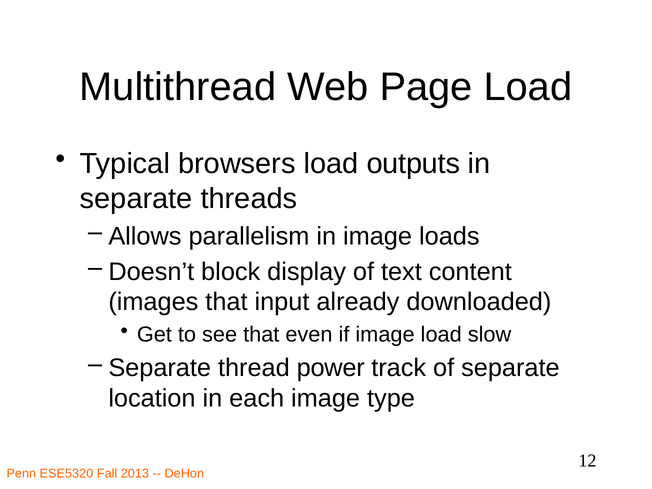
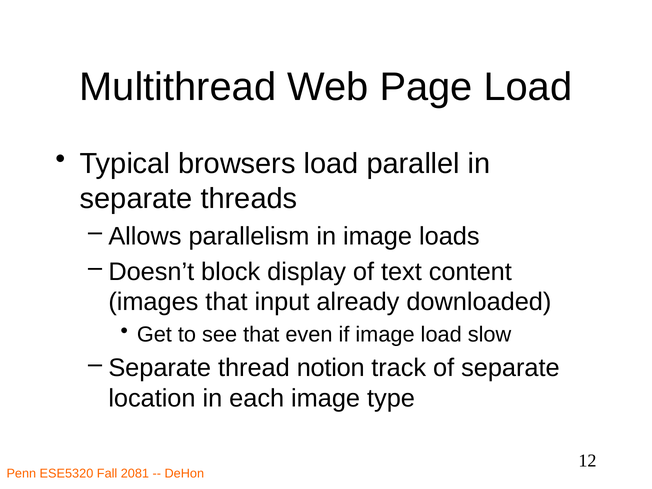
outputs: outputs -> parallel (413, 164)
power: power -> notion (331, 368)
2013: 2013 -> 2081 (135, 474)
